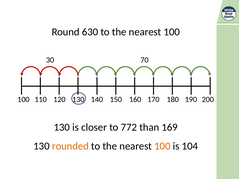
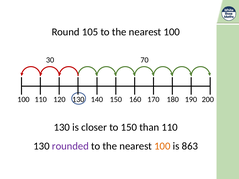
630: 630 -> 105 (90, 32)
to 772: 772 -> 150 (129, 127)
than 169: 169 -> 110 (170, 127)
rounded colour: orange -> purple (70, 146)
104: 104 -> 863 (190, 146)
